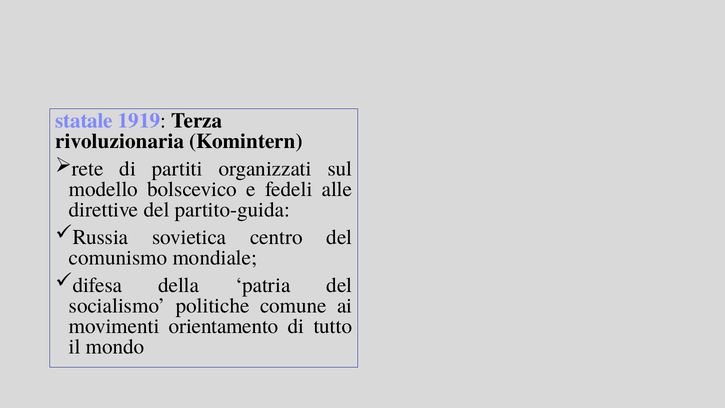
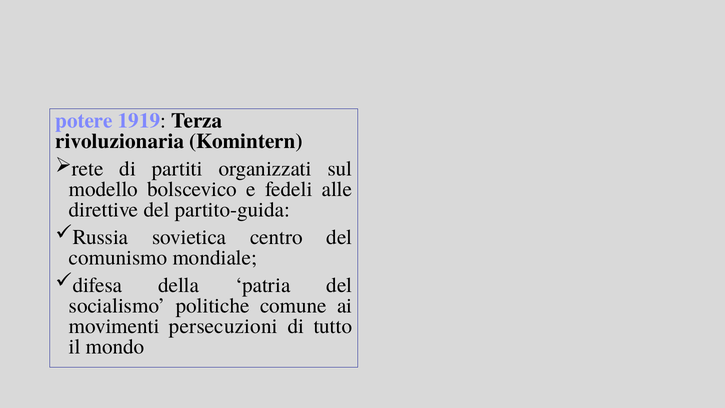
statale: statale -> potere (84, 121)
orientamento: orientamento -> persecuzioni (223, 326)
